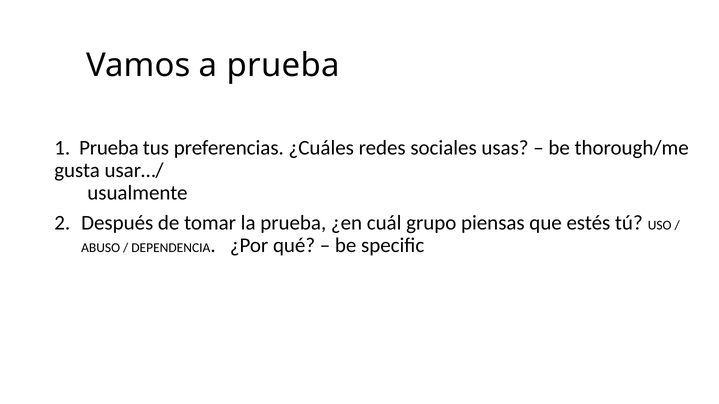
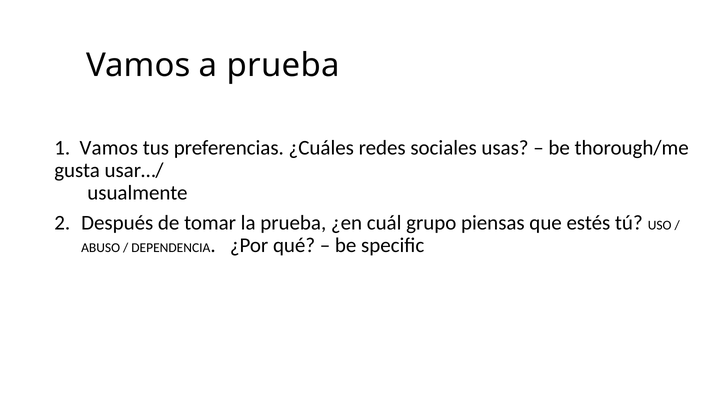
1 Prueba: Prueba -> Vamos (109, 148)
